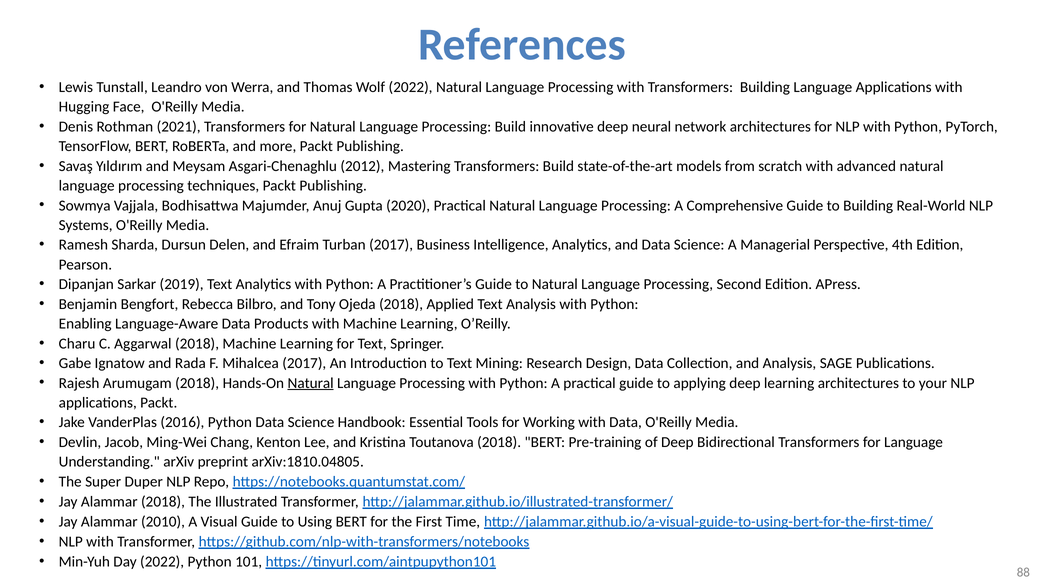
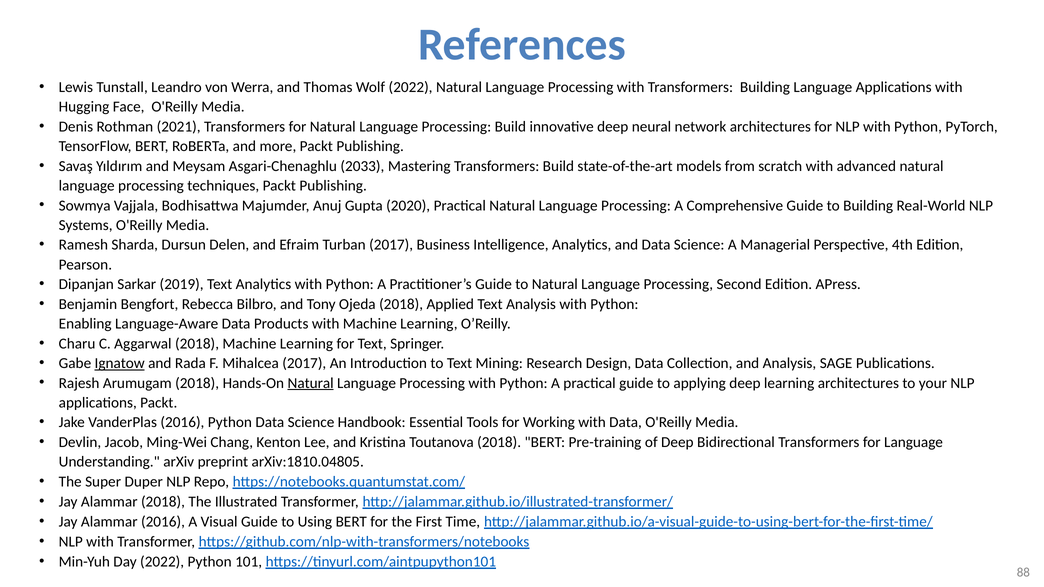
2012: 2012 -> 2033 (362, 166)
Ignatow underline: none -> present (120, 363)
Alammar 2010: 2010 -> 2016 (163, 522)
